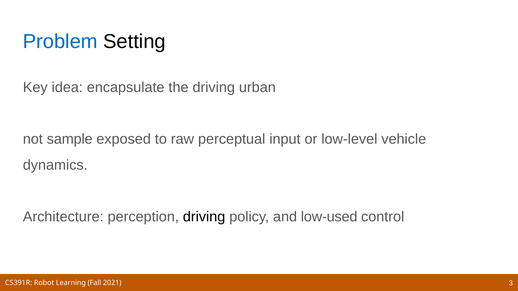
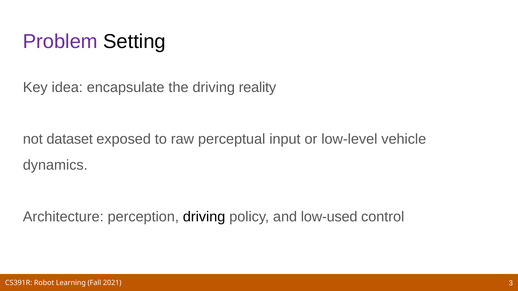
Problem colour: blue -> purple (60, 42)
urban: urban -> reality (257, 88)
sample: sample -> dataset (70, 139)
